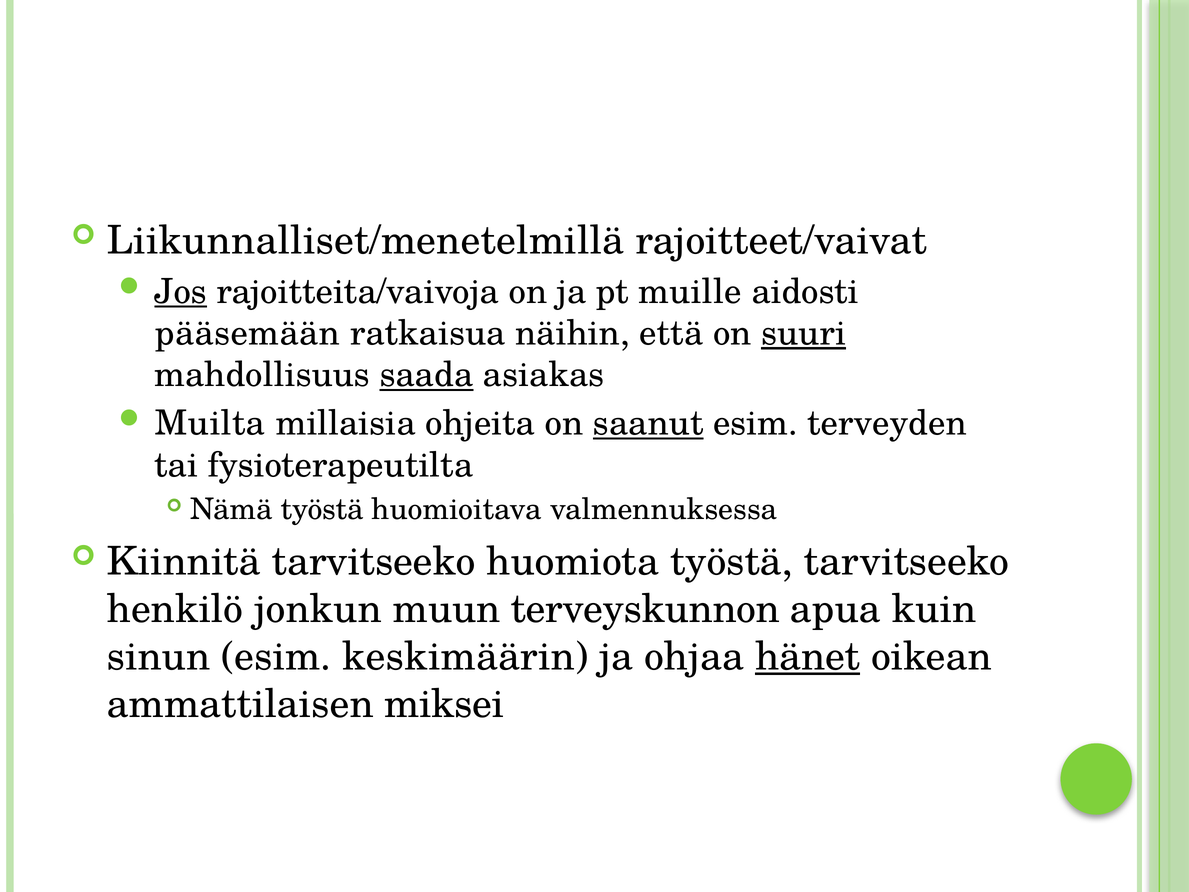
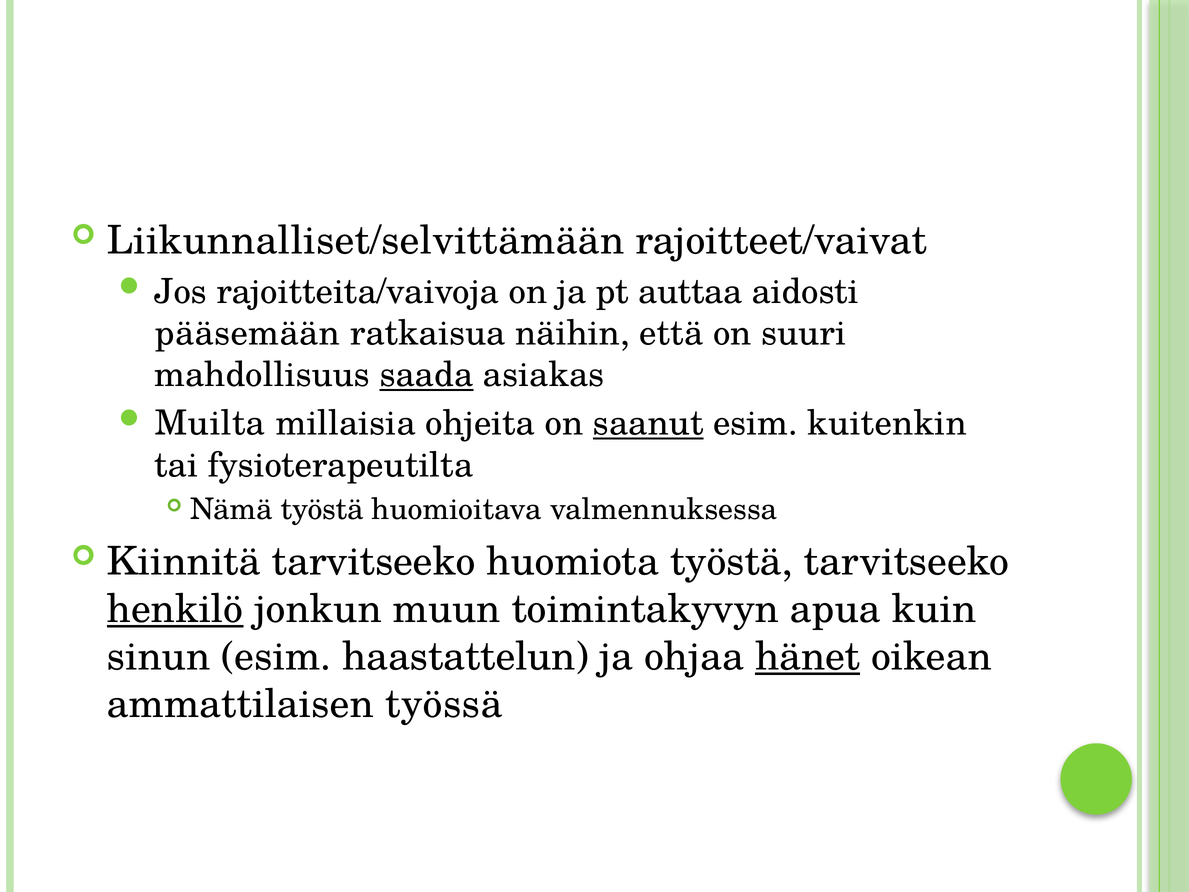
Liikunnalliset/menetelmillä: Liikunnalliset/menetelmillä -> Liikunnalliset/selvittämään (366, 240)
Jos underline: present -> none (181, 292)
muille: muille -> auttaa (690, 292)
suuri underline: present -> none (804, 333)
terveyden: terveyden -> kuitenkin (887, 423)
henkilö underline: none -> present (175, 609)
terveyskunnon: terveyskunnon -> toimintakyvyn (645, 609)
keskimäärin: keskimäärin -> haastattelun (465, 657)
miksei: miksei -> työssä (444, 704)
